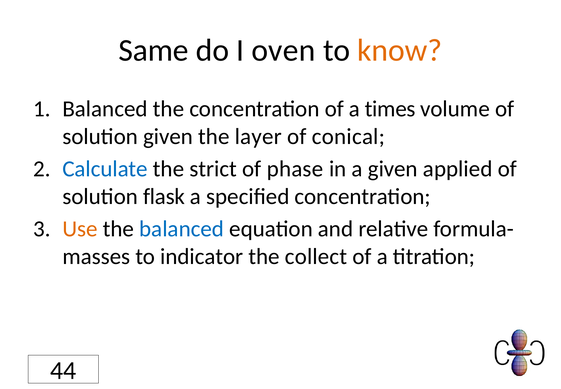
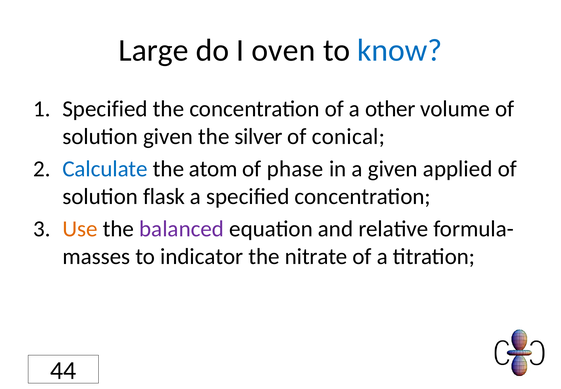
Same: Same -> Large (153, 50)
know colour: orange -> blue (400, 50)
Balanced: Balanced -> Specified (105, 109)
times: times -> other (390, 109)
layer: layer -> silver (258, 136)
strict: strict -> atom (213, 169)
balanced colour: blue -> purple (182, 228)
collect: collect -> nitrate (316, 256)
